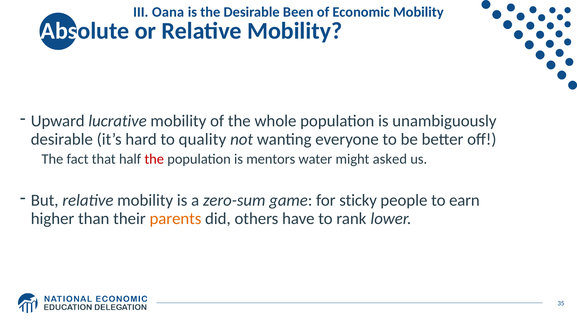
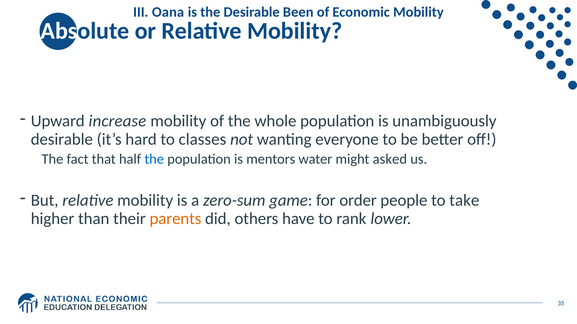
lucrative: lucrative -> increase (117, 121)
quality: quality -> classes (202, 139)
the colour: red -> blue (154, 159)
sticky: sticky -> order (358, 201)
earn: earn -> take (464, 201)
